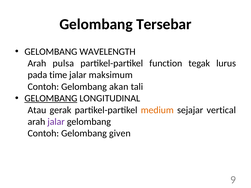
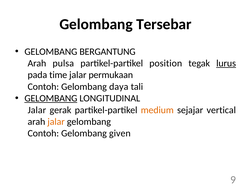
WAVELENGTH: WAVELENGTH -> BERGANTUNG (108, 52)
function: function -> position (166, 63)
lurus underline: none -> present (226, 63)
maksimum: maksimum -> permukaan (111, 75)
akan: akan -> daya (119, 87)
Atau: Atau -> Jalar (37, 110)
jalar colour: purple -> orange (56, 122)
